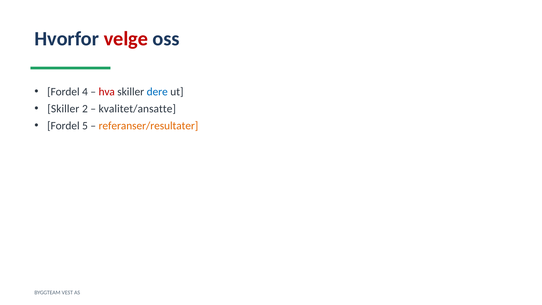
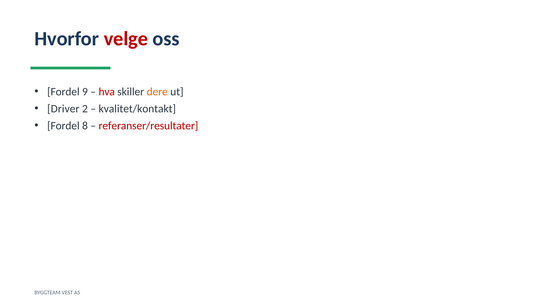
4: 4 -> 9 (85, 92)
dere colour: blue -> orange (157, 92)
Skiller: Skiller -> Driver (63, 109)
kvalitet/ansatte: kvalitet/ansatte -> kvalitet/kontakt (137, 109)
5: 5 -> 8 (85, 126)
referanser/resultater colour: orange -> red (148, 126)
